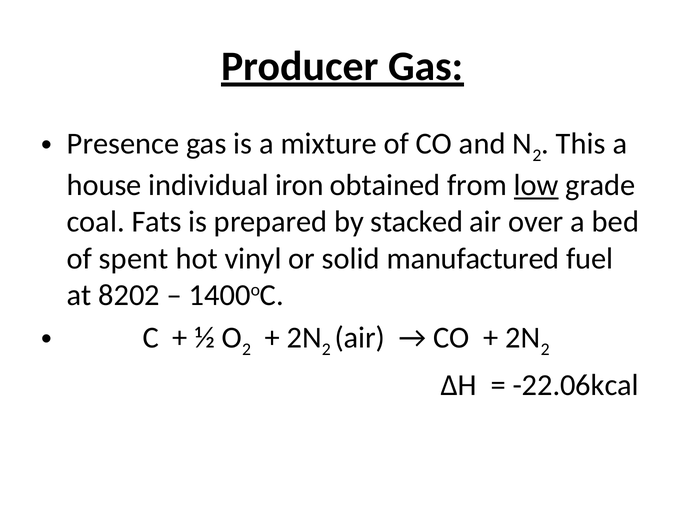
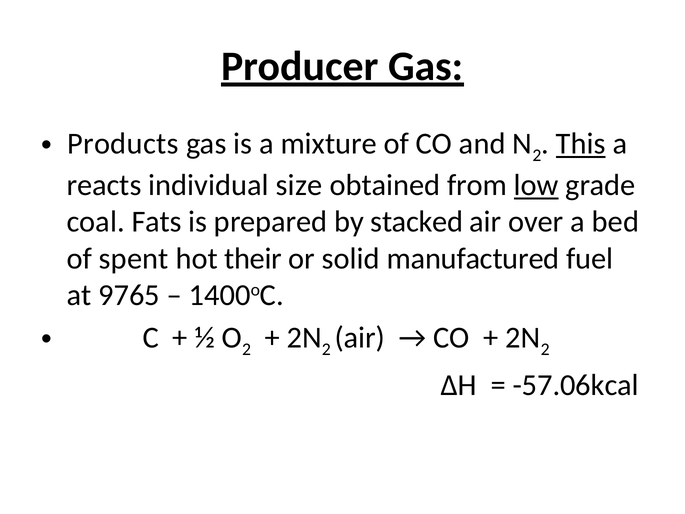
Presence: Presence -> Products (123, 144)
This underline: none -> present (581, 144)
house: house -> reacts (104, 185)
iron: iron -> size (299, 185)
vinyl: vinyl -> their (253, 258)
8202: 8202 -> 9765 (129, 295)
-22.06kcal: -22.06kcal -> -57.06kcal (576, 385)
